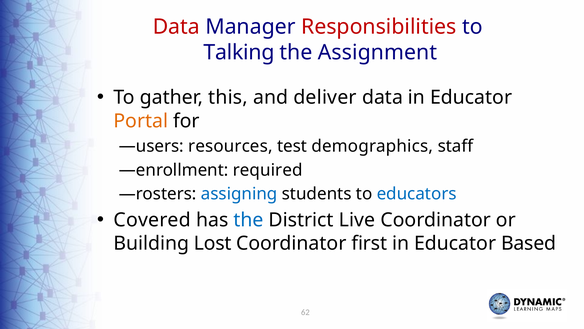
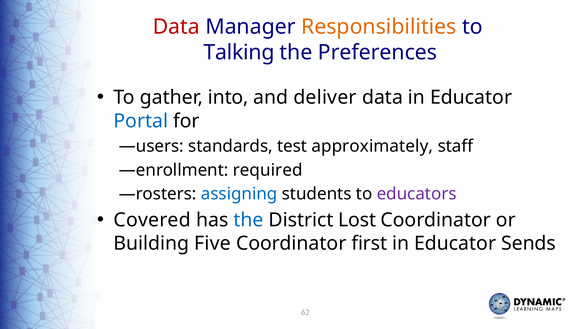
Responsibilities colour: red -> orange (379, 27)
Assignment: Assignment -> Preferences (378, 52)
this: this -> into (228, 97)
Portal colour: orange -> blue (141, 121)
resources: resources -> standards (230, 146)
demographics: demographics -> approximately (372, 146)
educators colour: blue -> purple (417, 194)
Live: Live -> Lost (357, 220)
Lost: Lost -> Five (213, 243)
Based: Based -> Sends (529, 243)
